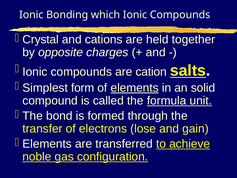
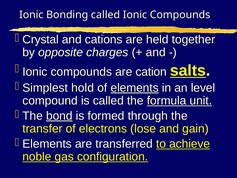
Bonding which: which -> called (106, 15)
form: form -> hold (83, 88)
solid: solid -> level (203, 88)
bond underline: none -> present (59, 116)
